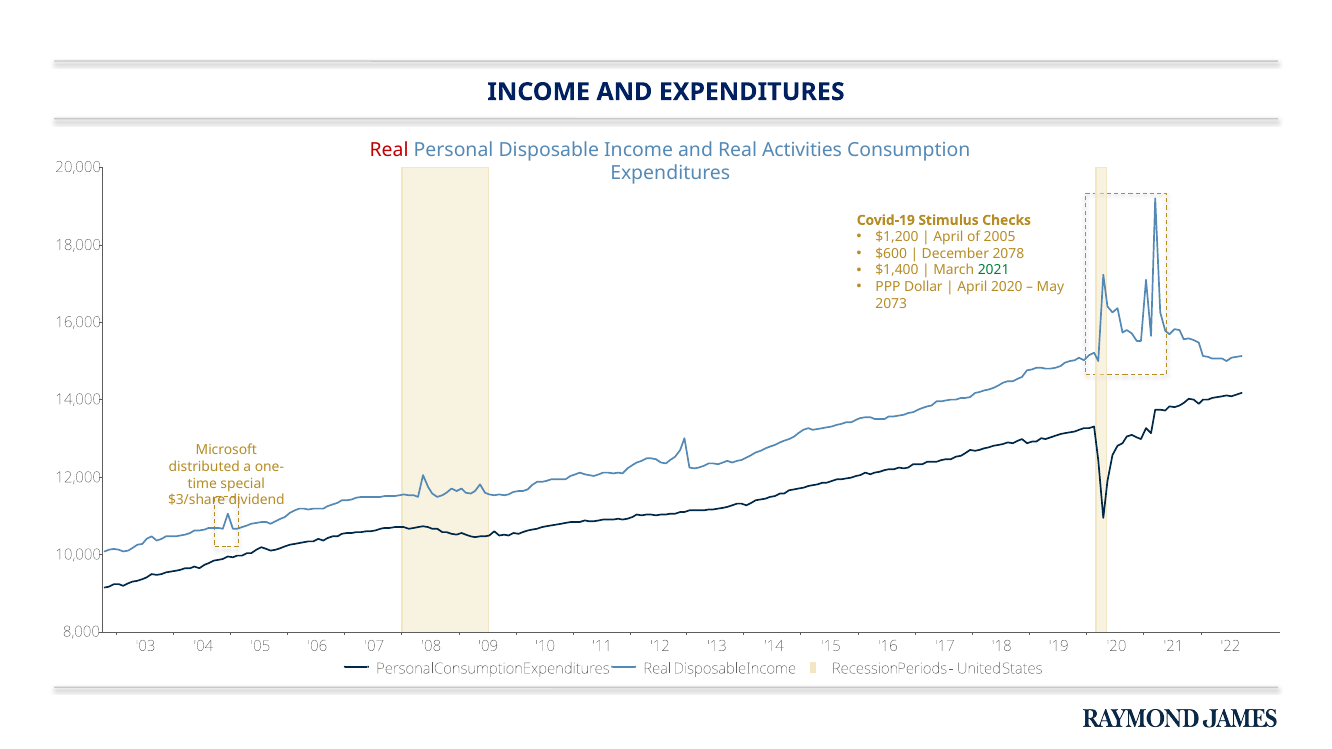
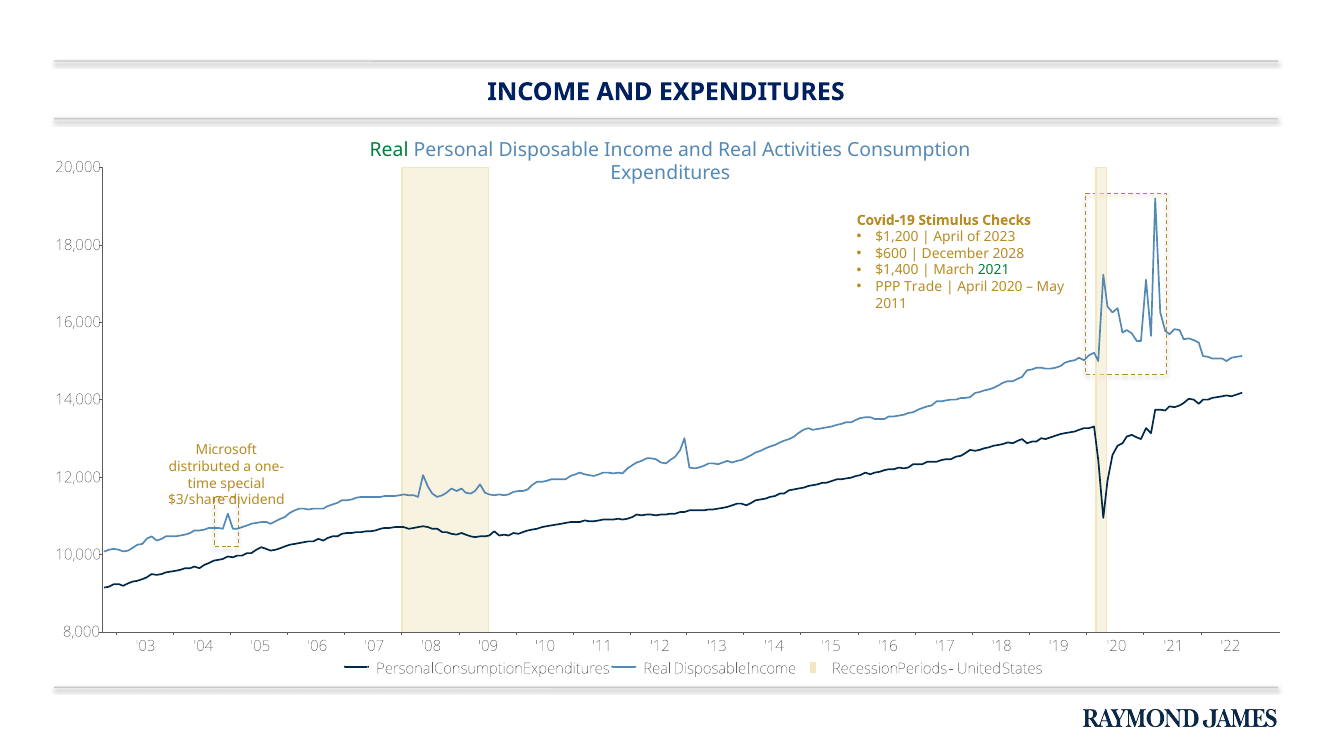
Real colour: red -> green (389, 150)
2005: 2005 -> 2023 (1000, 237)
2078: 2078 -> 2028 (1008, 254)
Dollar: Dollar -> Trade (923, 287)
2073: 2073 -> 2011 (891, 304)
